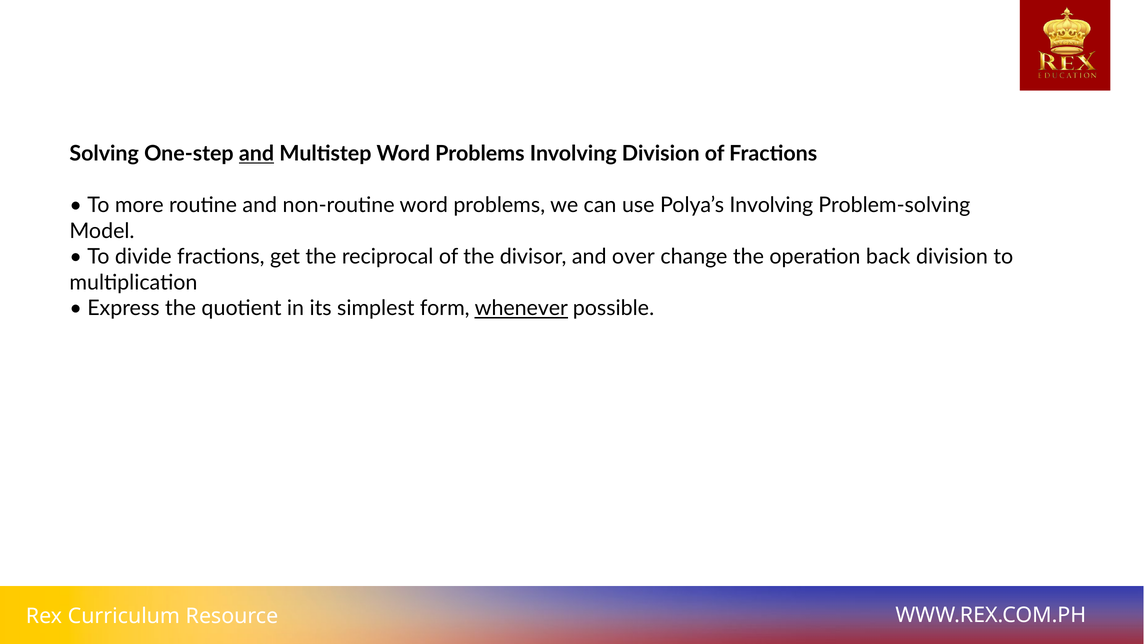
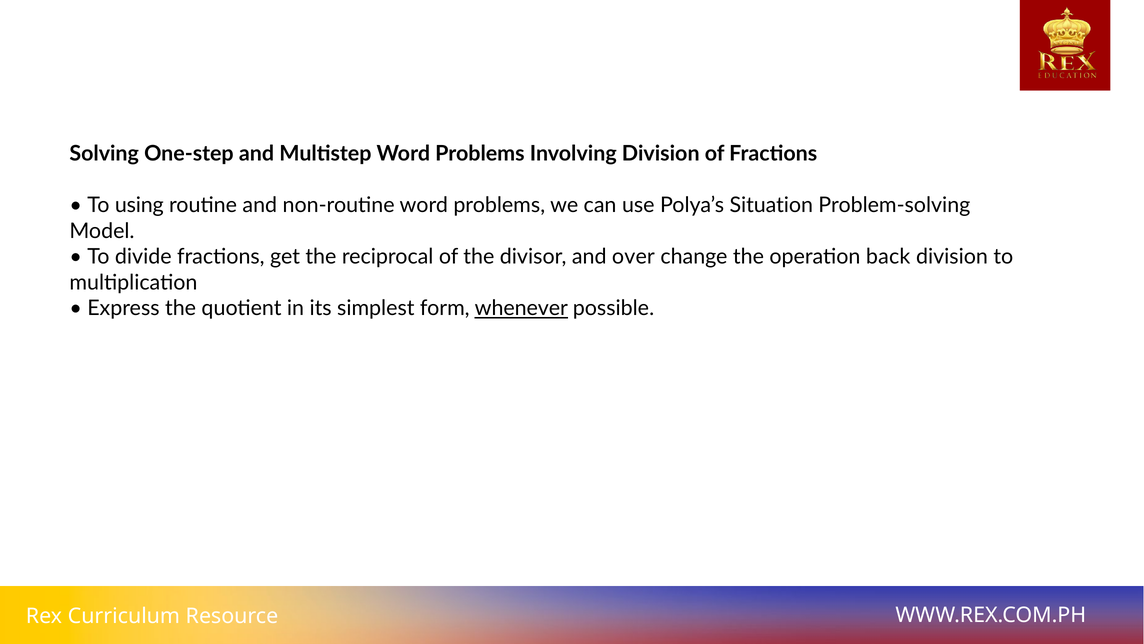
and underline: present -> none (256, 154)
more: more -> using (139, 205)
Polya’s Involving: Involving -> Situation (771, 205)
